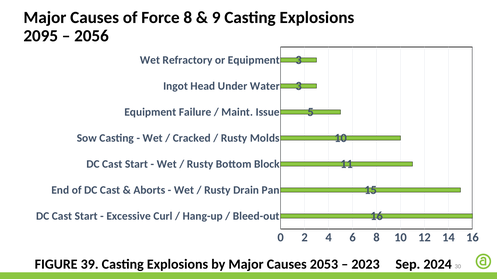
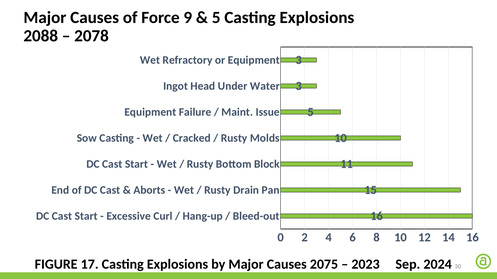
Force 8: 8 -> 9 (188, 18)
9: 9 -> 5 (216, 18)
2095: 2095 -> 2088 (41, 36)
2056: 2056 -> 2078 (91, 36)
39: 39 -> 17 (90, 265)
2053: 2053 -> 2075 (324, 265)
